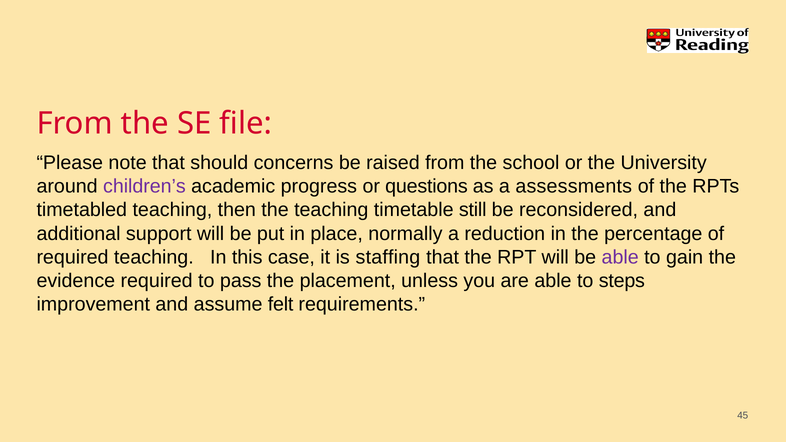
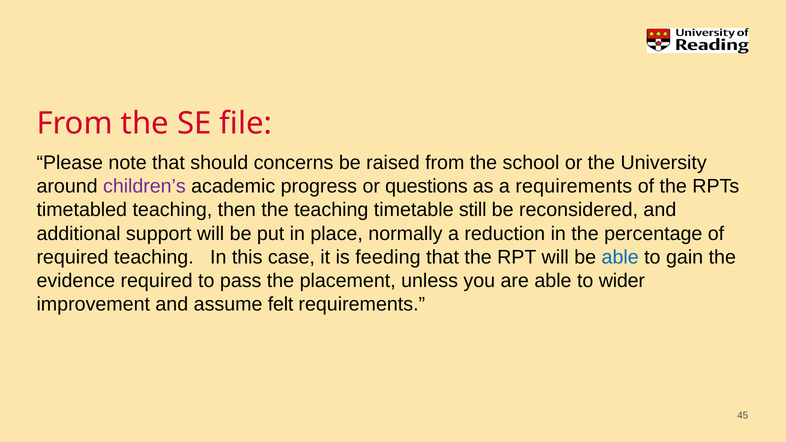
a assessments: assessments -> requirements (574, 186)
staffing: staffing -> feeding (388, 257)
able colour: purple -> blue (620, 257)
steps: steps -> wider (622, 281)
